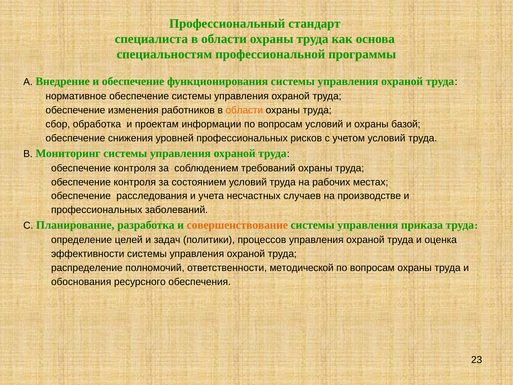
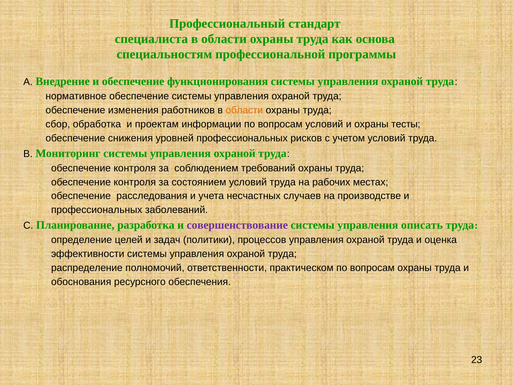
базой: базой -> тесты (406, 124)
совершенствование colour: orange -> purple (237, 225)
приказа: приказа -> описать (422, 225)
методической: методической -> практическом (302, 268)
